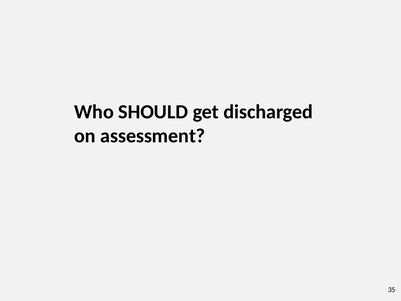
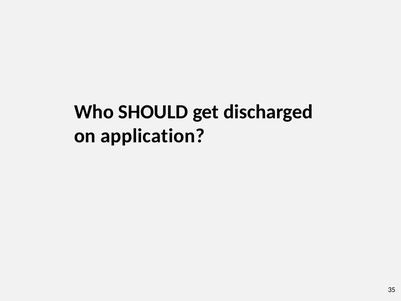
assessment: assessment -> application (153, 136)
